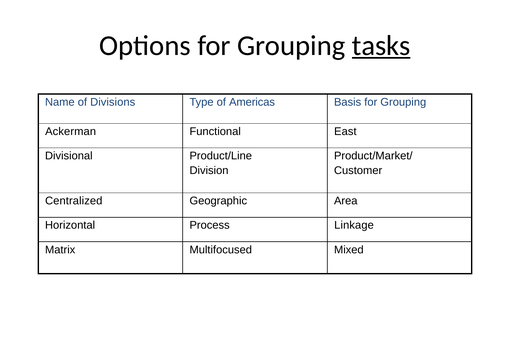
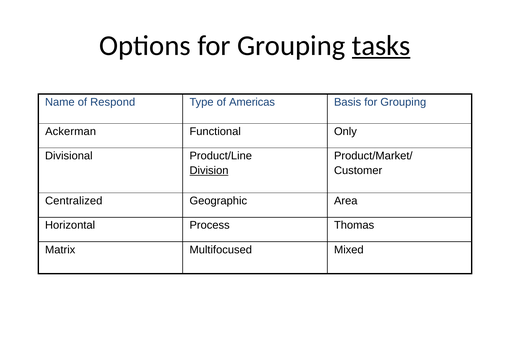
Divisions: Divisions -> Respond (113, 102)
East: East -> Only (345, 132)
Division underline: none -> present (209, 171)
Linkage: Linkage -> Thomas (354, 225)
